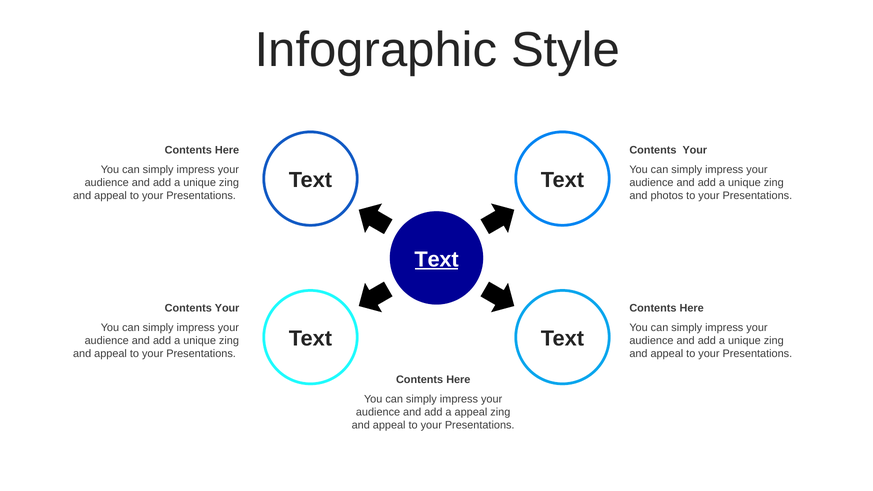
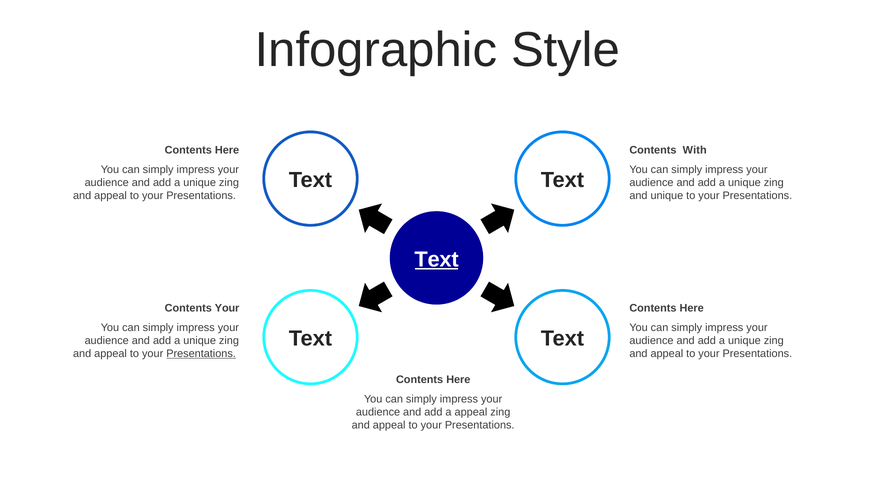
Your: Your -> With (695, 150)
and photos: photos -> unique (667, 196)
Presentations underline: none -> present (201, 354)
